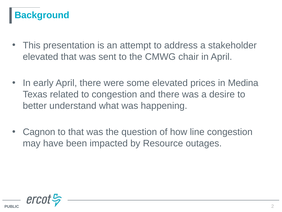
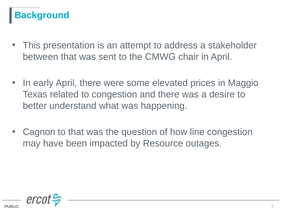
elevated: elevated -> between (41, 57)
Medina: Medina -> Maggio (243, 83)
